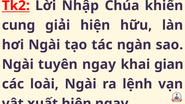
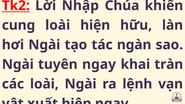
cung giải: giải -> loài (58, 25)
gian: gian -> tràn (169, 64)
